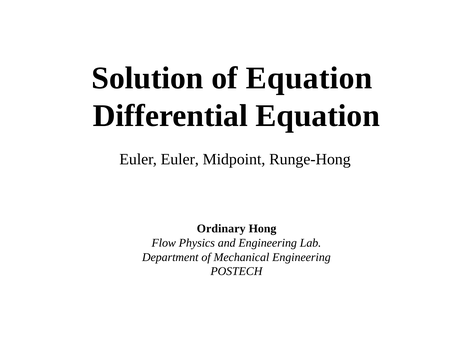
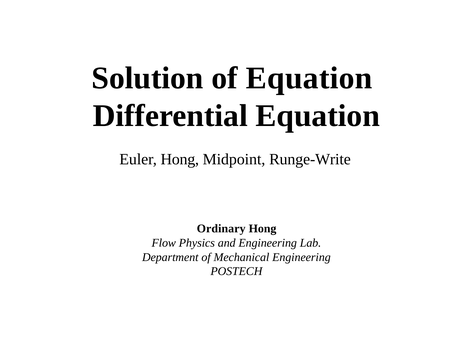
Euler Euler: Euler -> Hong (180, 159)
Runge-Hong: Runge-Hong -> Runge-Write (310, 159)
